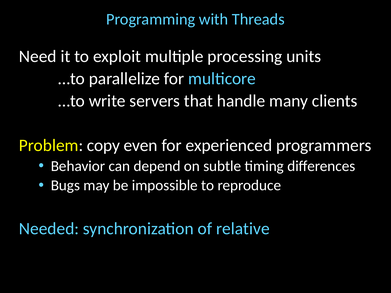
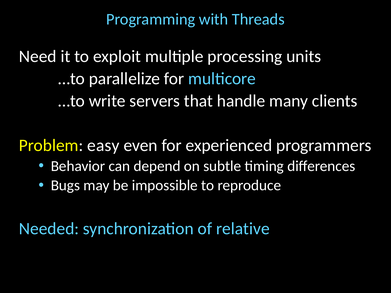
copy: copy -> easy (103, 145)
